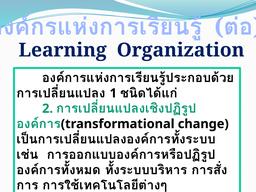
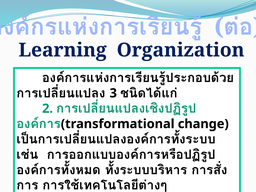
1: 1 -> 3 (113, 93)
